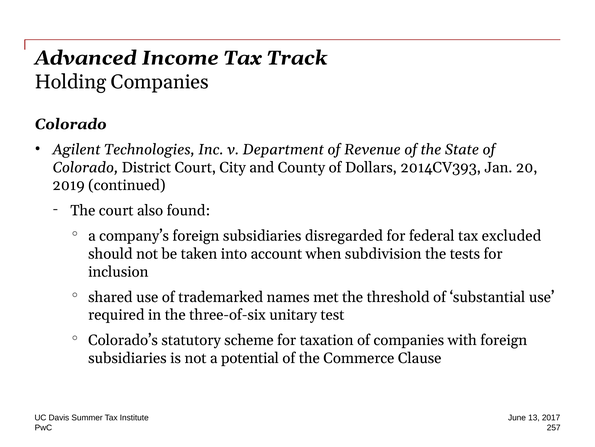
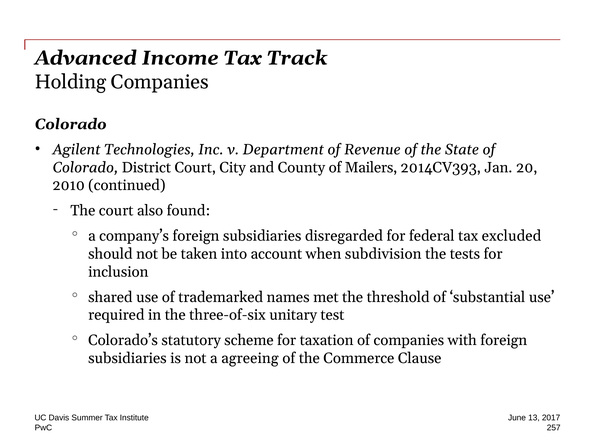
Dollars: Dollars -> Mailers (371, 167)
2019: 2019 -> 2010 (69, 185)
potential: potential -> agreeing (250, 358)
